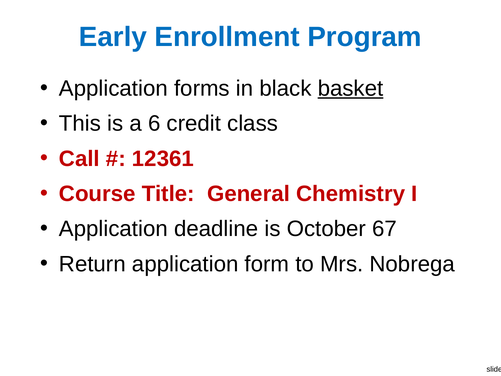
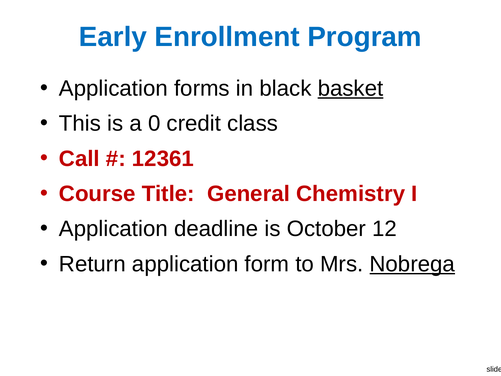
6: 6 -> 0 (154, 124)
67: 67 -> 12 (385, 229)
Nobrega underline: none -> present (412, 264)
